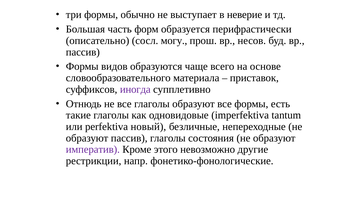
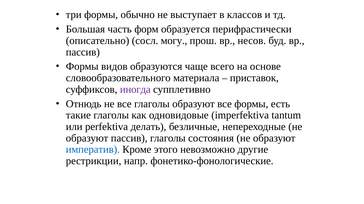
неверие: неверие -> классов (244, 15)
новый: новый -> делать (148, 127)
императив colour: purple -> blue (93, 150)
